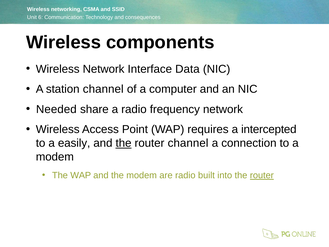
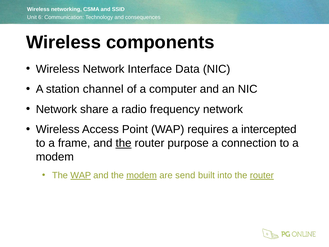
Needed: Needed -> Network (56, 109)
easily: easily -> frame (74, 143)
router channel: channel -> purpose (188, 143)
WAP underline: none -> present (81, 175)
modem underline: none -> present (142, 175)
are radio: radio -> send (185, 175)
